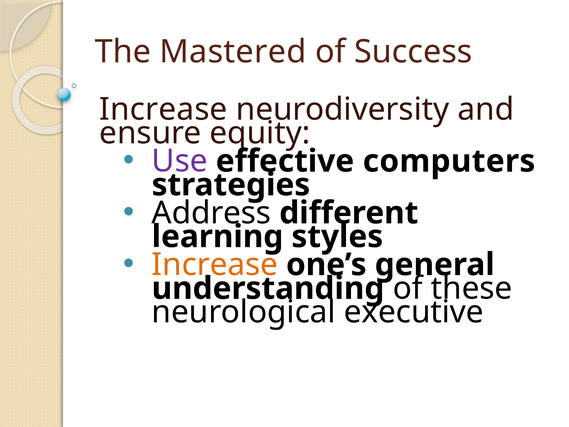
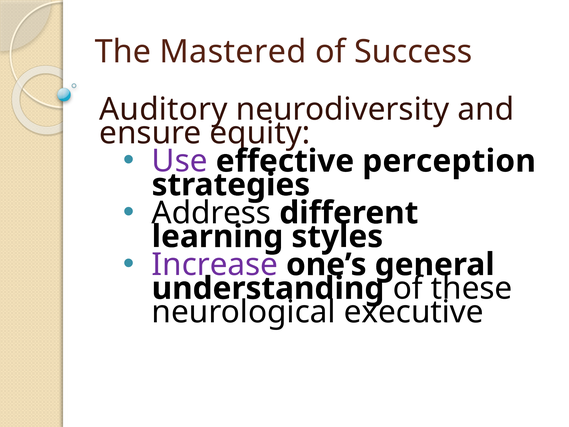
Increase: Increase -> Auditory (163, 109)
computers: computers -> perception (449, 161)
Increase colour: orange -> purple (215, 265)
